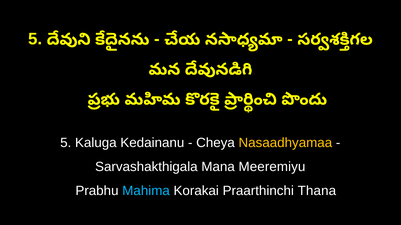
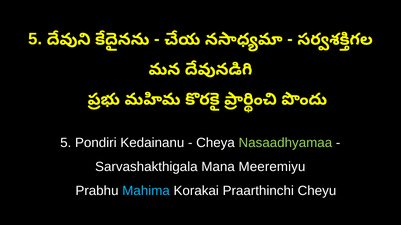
Kaluga: Kaluga -> Pondiri (96, 143)
Nasaadhyamaa colour: yellow -> light green (285, 143)
Thana: Thana -> Cheyu (317, 191)
